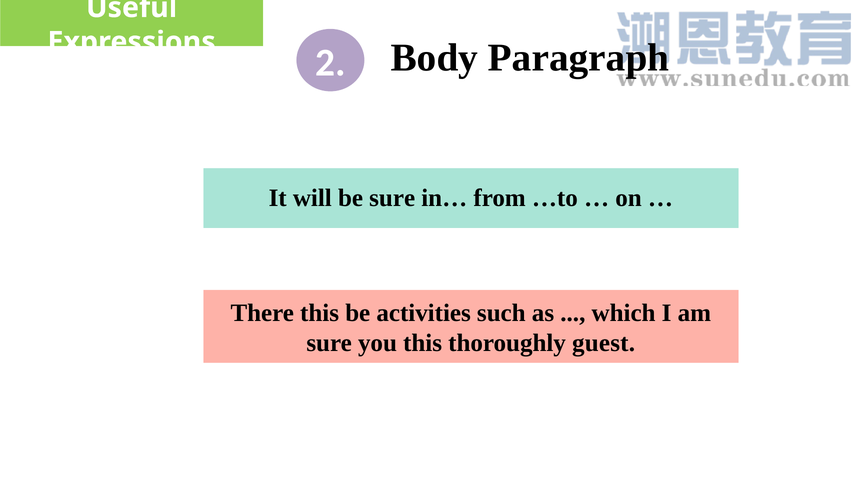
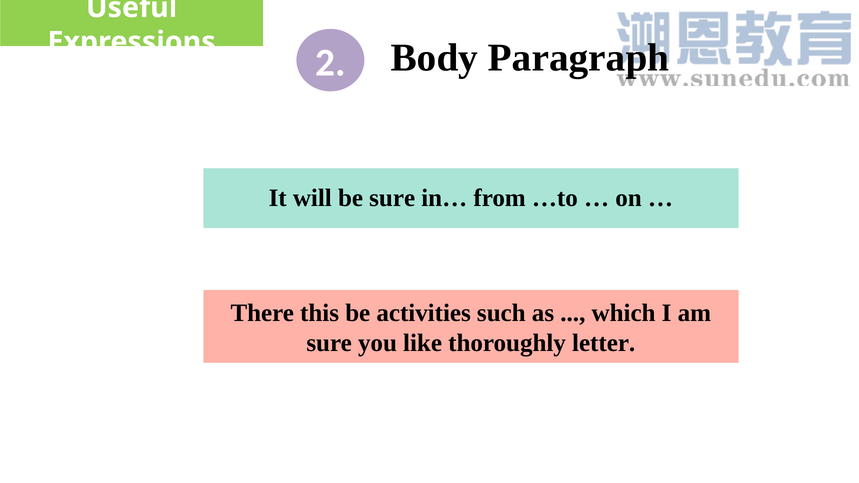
you this: this -> like (423, 343)
guest: guest -> letter (604, 343)
